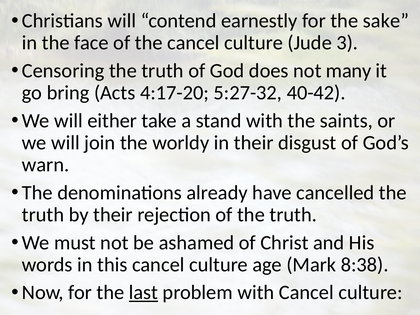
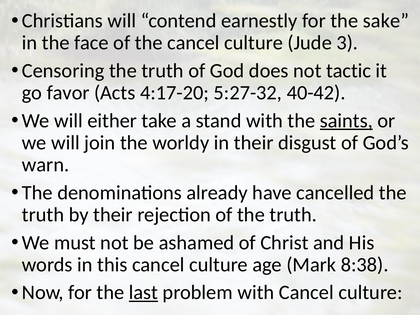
many: many -> tactic (349, 71)
bring: bring -> favor (68, 93)
saints underline: none -> present (346, 121)
